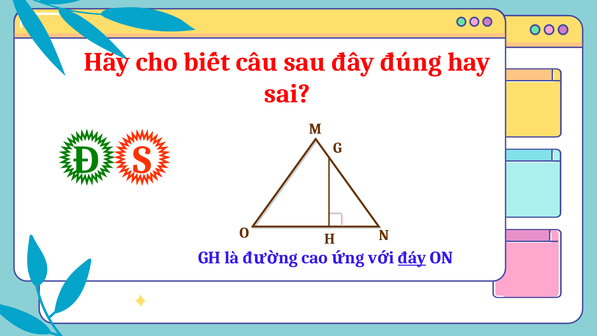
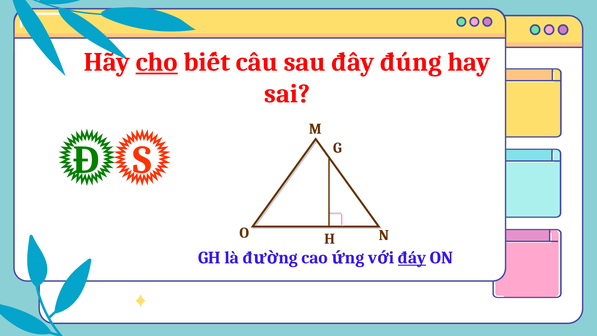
cho underline: none -> present (157, 62)
